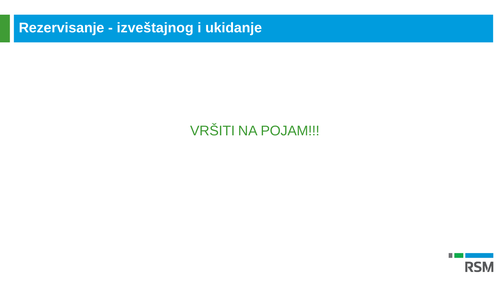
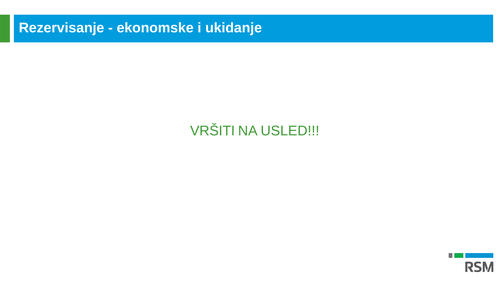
izveštajnog: izveštajnog -> ekonomske (155, 28)
POJAM: POJAM -> USLED (290, 131)
